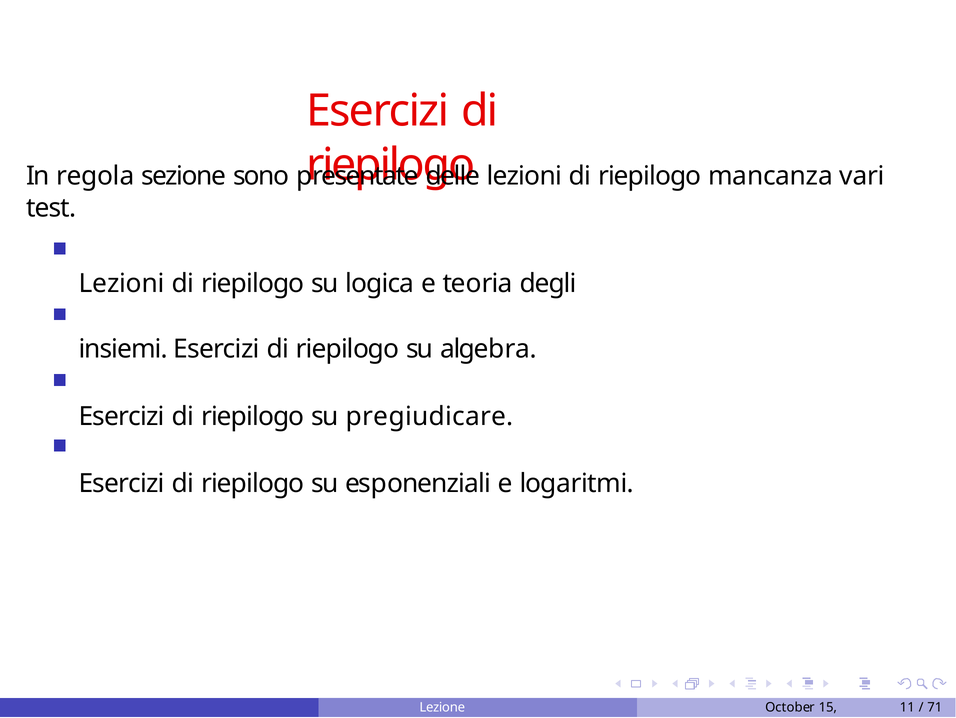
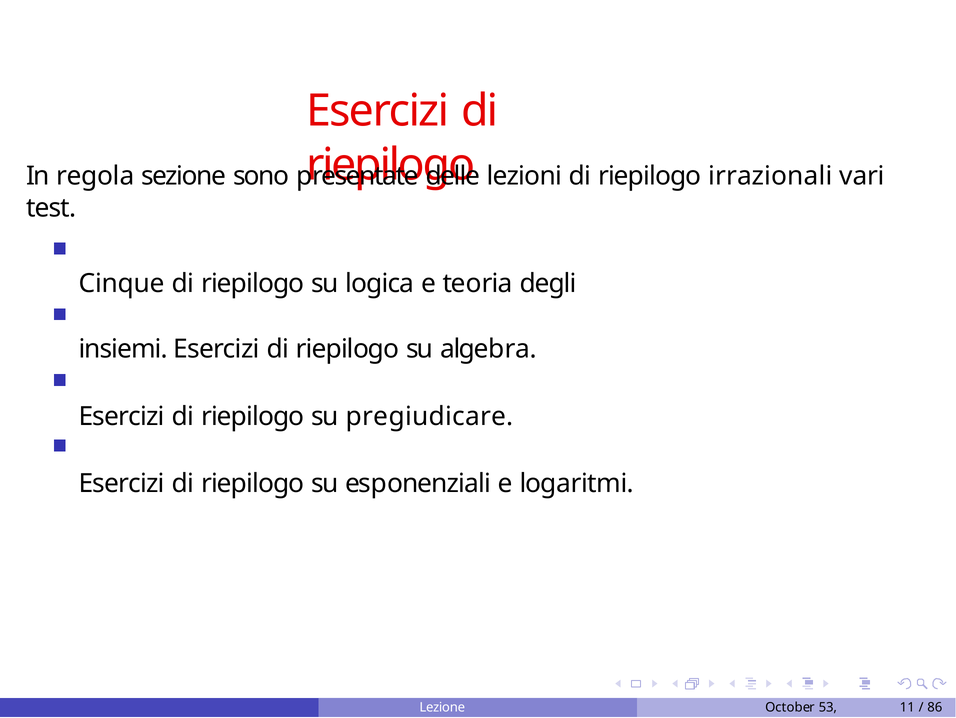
mancanza: mancanza -> irrazionali (770, 176)
Lezioni: Lezioni -> Cinque (122, 284)
15: 15 -> 53 (828, 707)
71: 71 -> 86 (935, 707)
